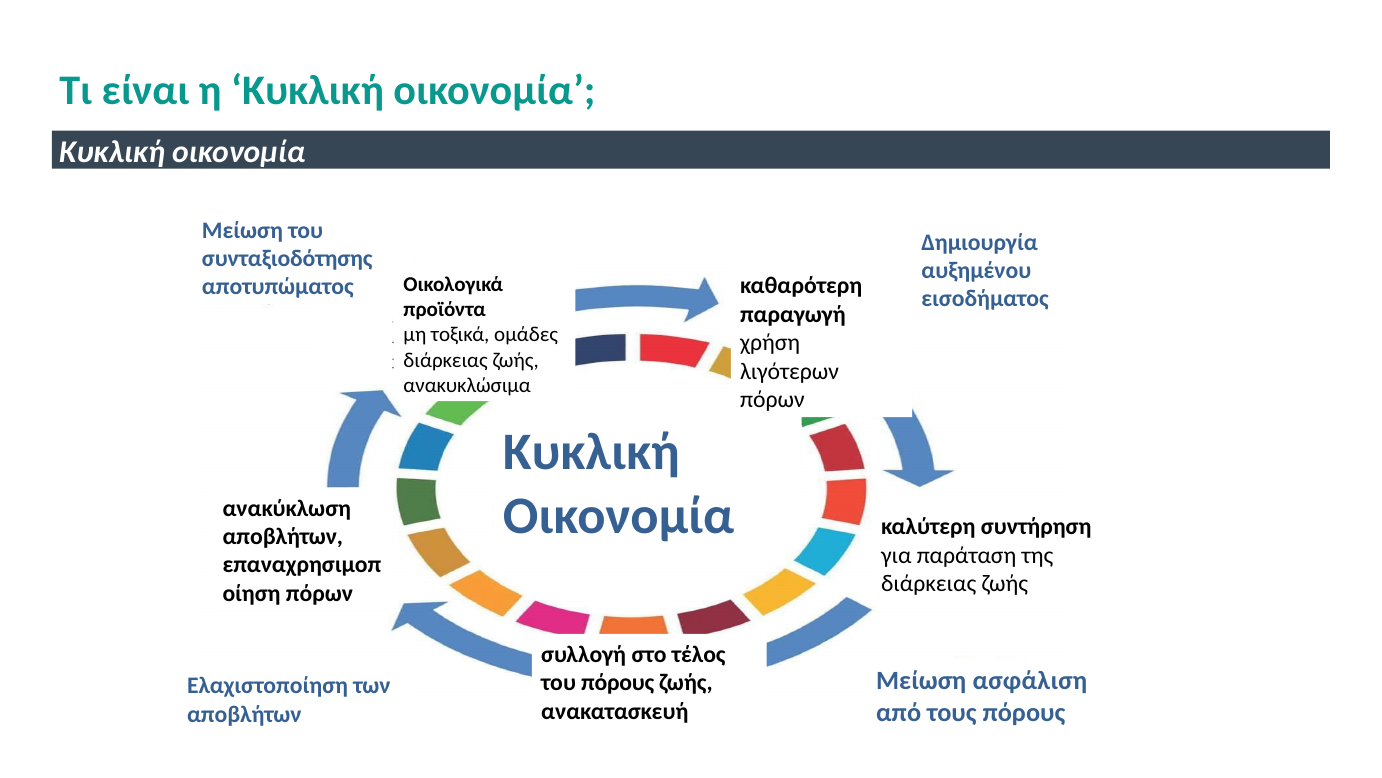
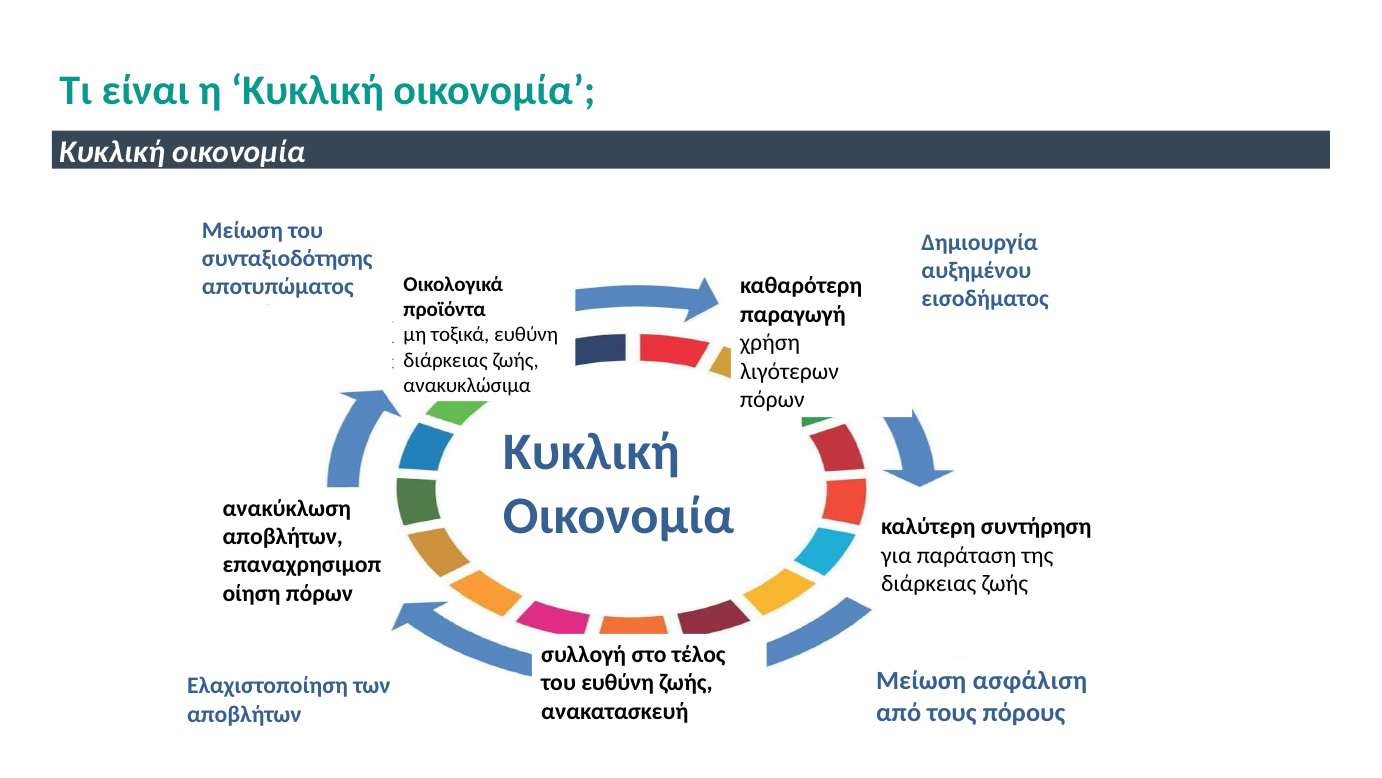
τοξικά ομάδες: ομάδες -> ευθύνη (526, 335)
του πόρους: πόρους -> ευθύνη (618, 683)
